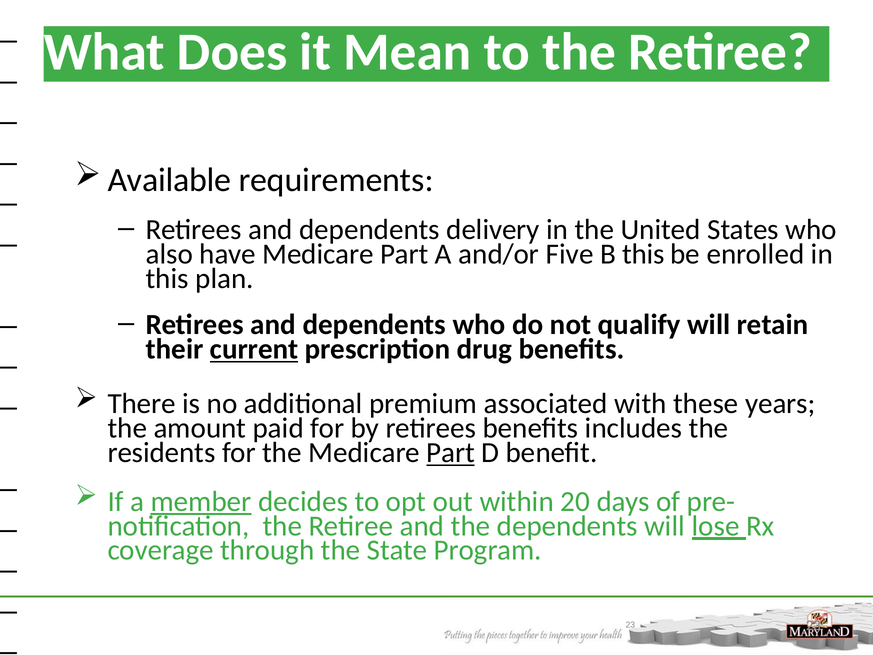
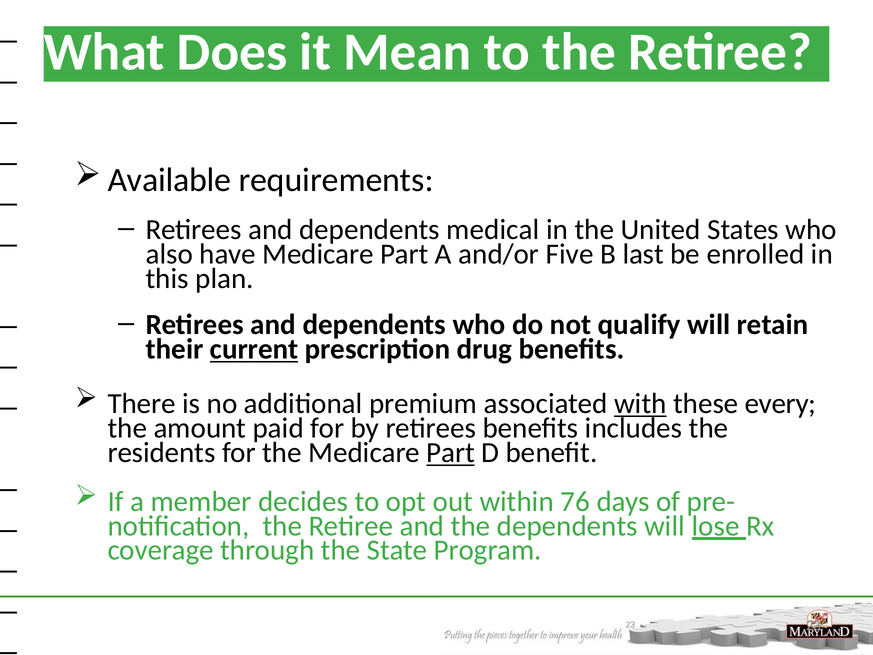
delivery: delivery -> medical (493, 230)
B this: this -> last (643, 254)
with underline: none -> present (640, 404)
years: years -> every (780, 404)
member underline: present -> none (201, 501)
20: 20 -> 76 (575, 501)
